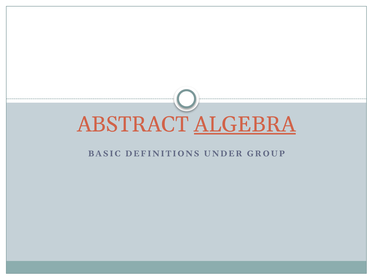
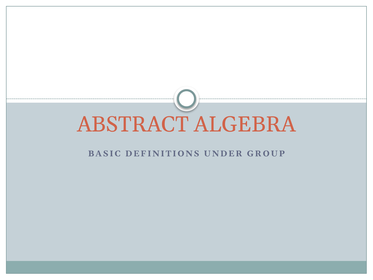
ALGEBRA underline: present -> none (245, 124)
